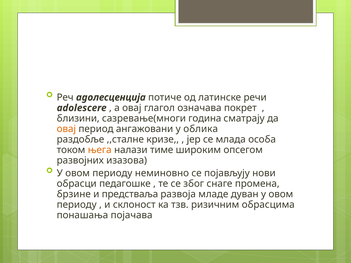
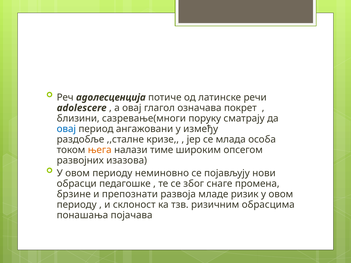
година: година -> поруку (205, 119)
овај colour: orange -> blue (66, 129)
облика: облика -> између (201, 129)
предстваља: предстваља -> препознати (130, 194)
дуван: дуван -> ризик (245, 194)
